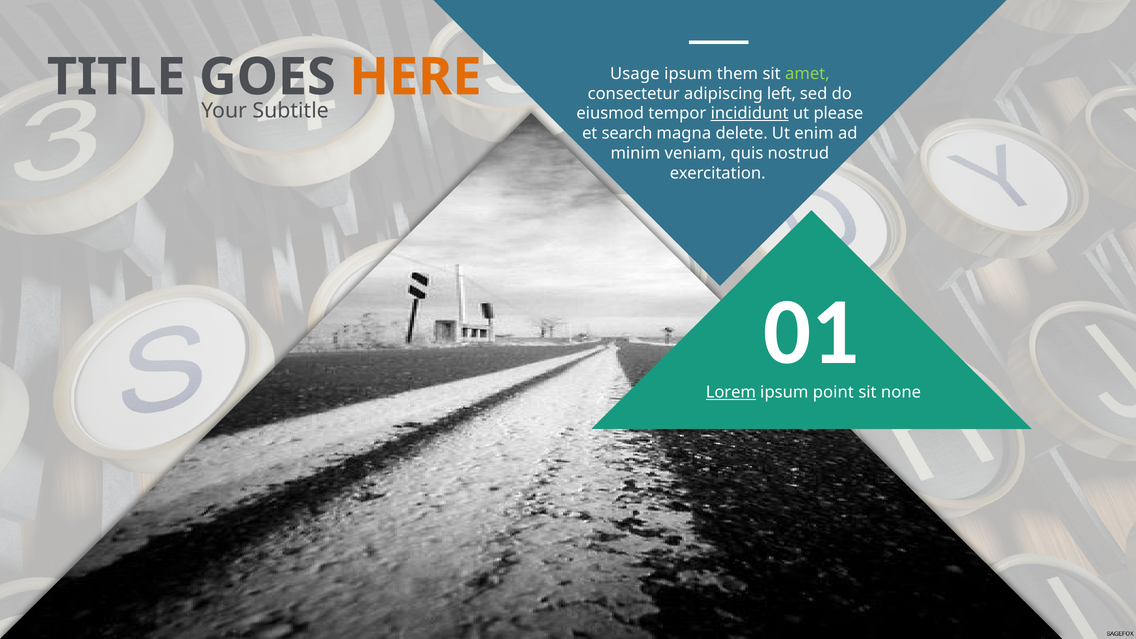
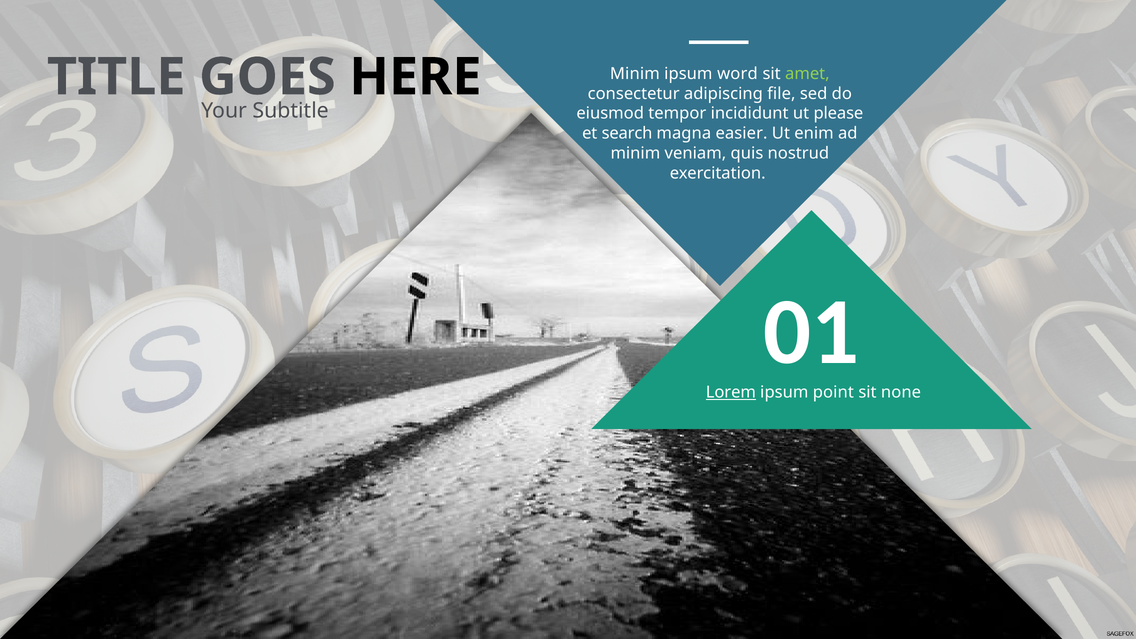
HERE colour: orange -> black (415, 77)
Usage: Usage -> Minim (635, 74)
them: them -> word (737, 74)
left: left -> file (781, 94)
incididunt underline: present -> none (750, 114)
delete: delete -> easier (742, 133)
